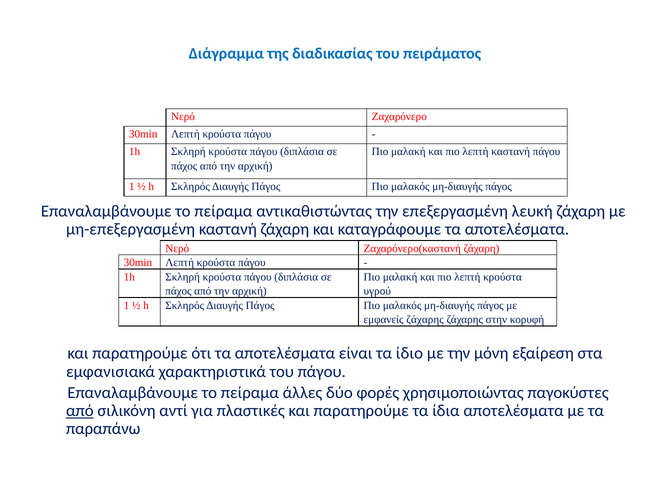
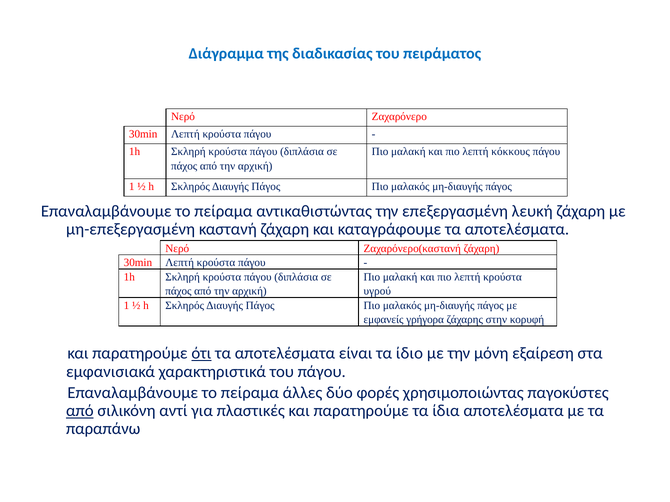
λεπτή καστανή: καστανή -> κόκκους (511, 152)
εμφανείς ζάχαρης: ζάχαρης -> γρήγορα (425, 320)
ότι underline: none -> present (201, 354)
